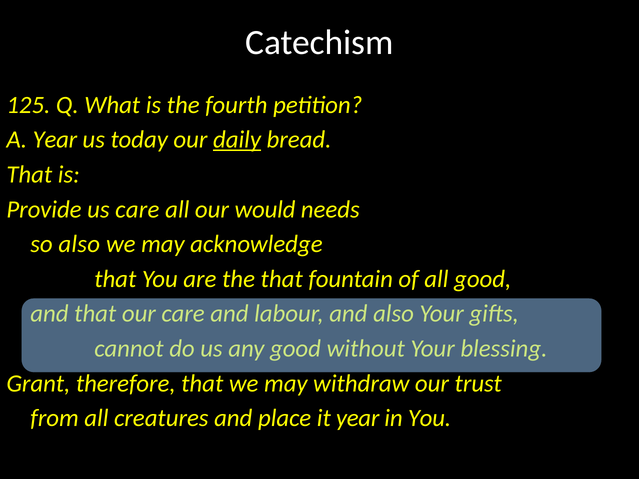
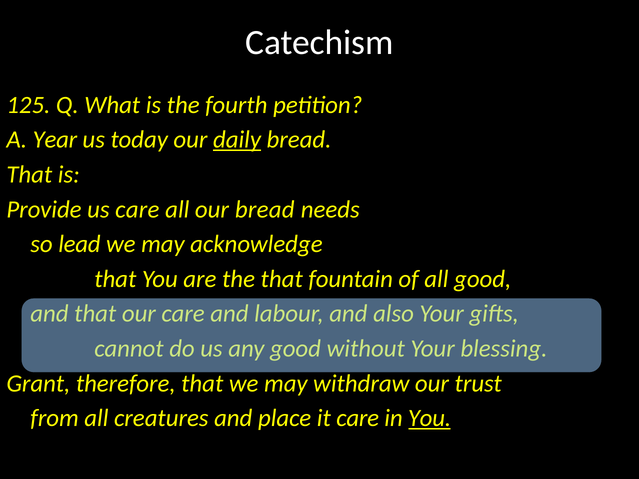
our would: would -> bread (265, 210)
so also: also -> lead (79, 244)
it year: year -> care (358, 418)
You underline: none -> present (429, 418)
